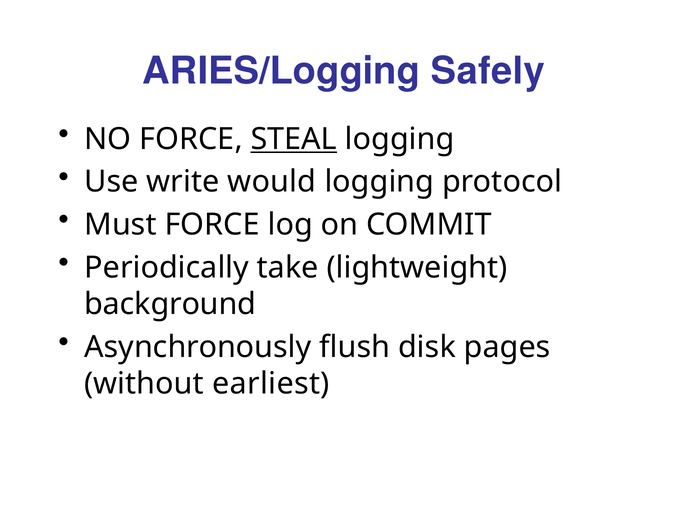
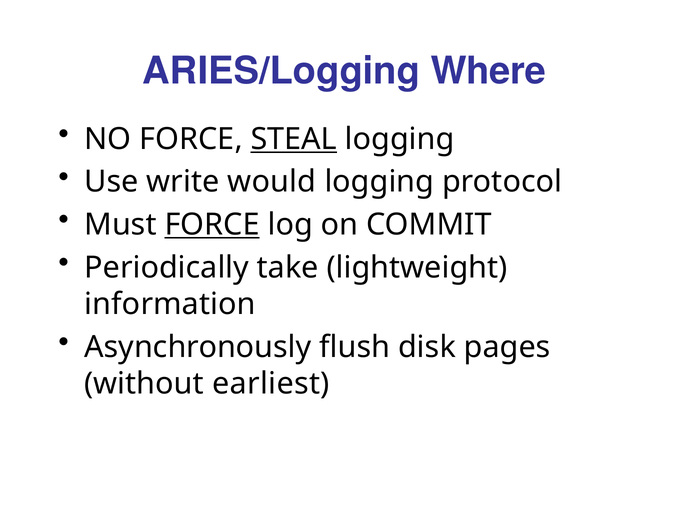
Safely: Safely -> Where (488, 71)
FORCE underline: none -> present (212, 225)
background: background -> information (170, 304)
